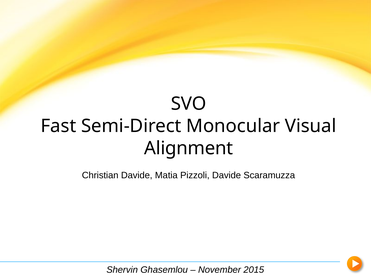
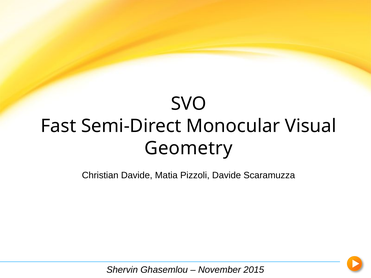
Alignment: Alignment -> Geometry (188, 148)
